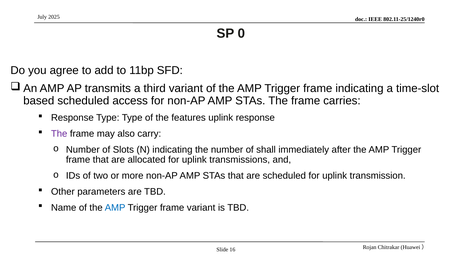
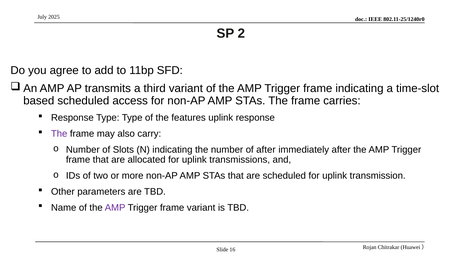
0: 0 -> 2 (241, 34)
of shall: shall -> after (266, 150)
AMP colour: blue -> purple (115, 208)
